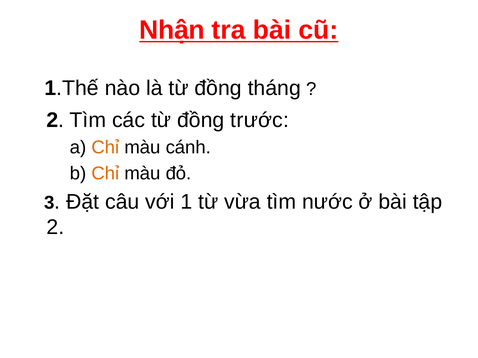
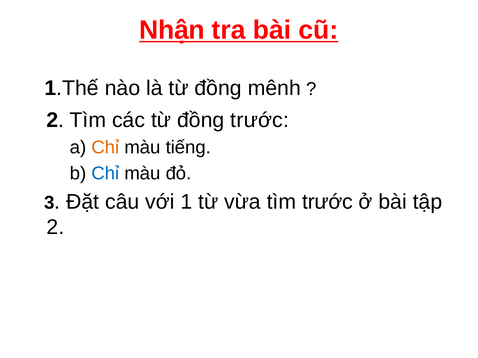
tháng: tháng -> mênh (274, 88)
cánh: cánh -> tiếng (188, 148)
Chỉ colour: orange -> blue (105, 174)
tìm nước: nước -> trước (327, 202)
